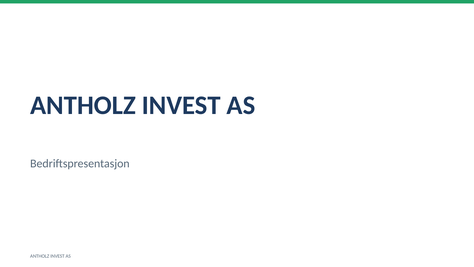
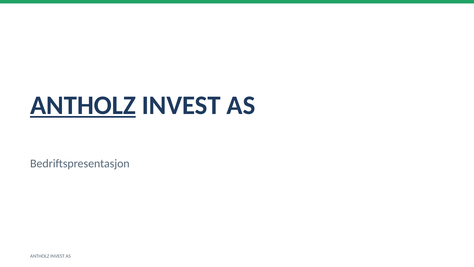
ANTHOLZ underline: none -> present (83, 105)
